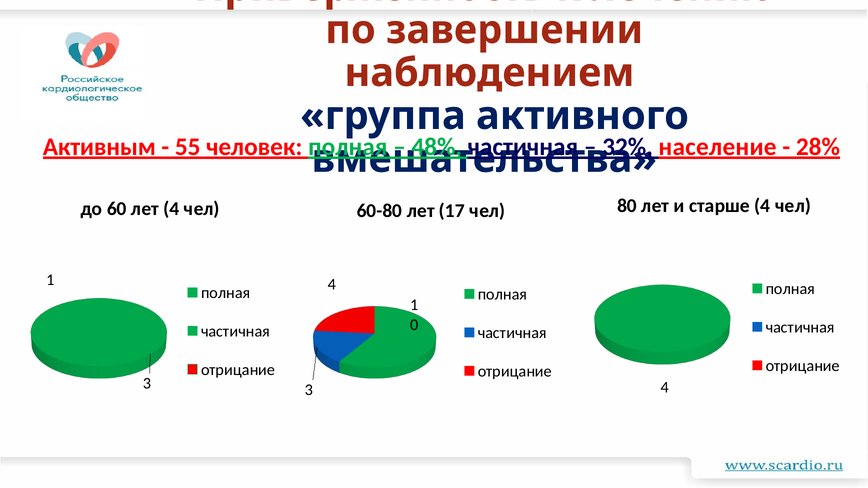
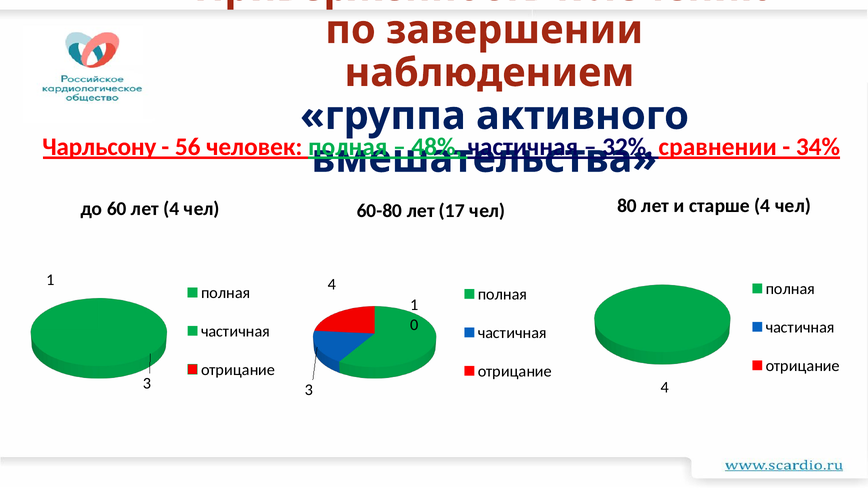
Активным: Активным -> Чарльсону (99, 147)
55: 55 -> 56 (188, 147)
население: население -> сравнении (718, 147)
28%: 28% -> 34% (818, 147)
